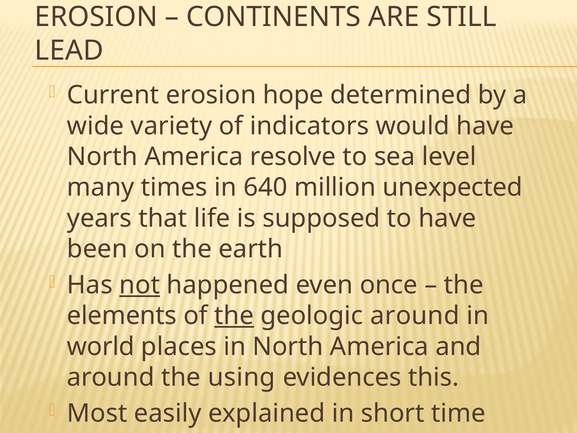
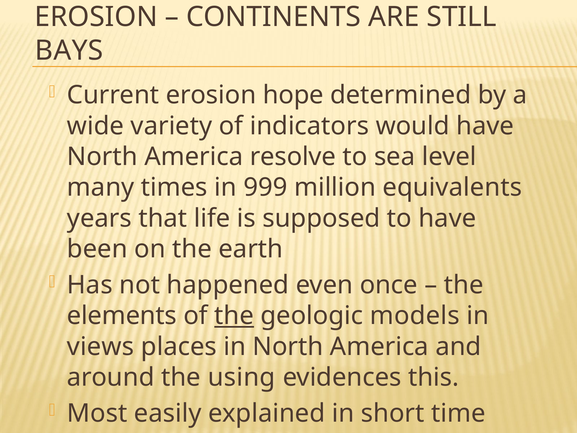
LEAD: LEAD -> BAYS (69, 50)
640: 640 -> 999 (265, 187)
unexpected: unexpected -> equivalents (452, 187)
not underline: present -> none (140, 285)
geologic around: around -> models (415, 316)
world: world -> views (101, 346)
